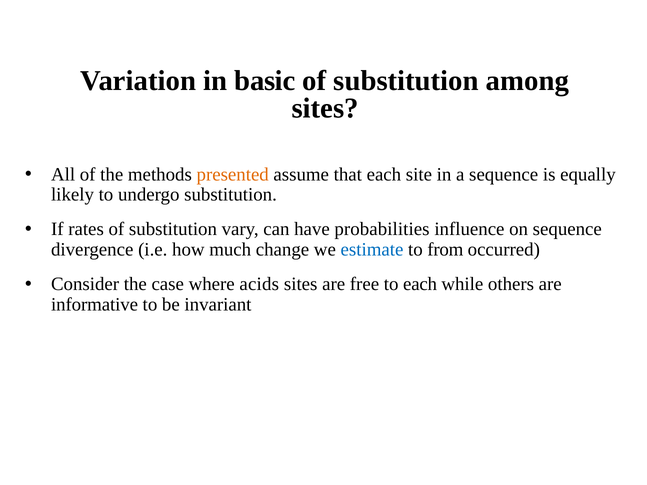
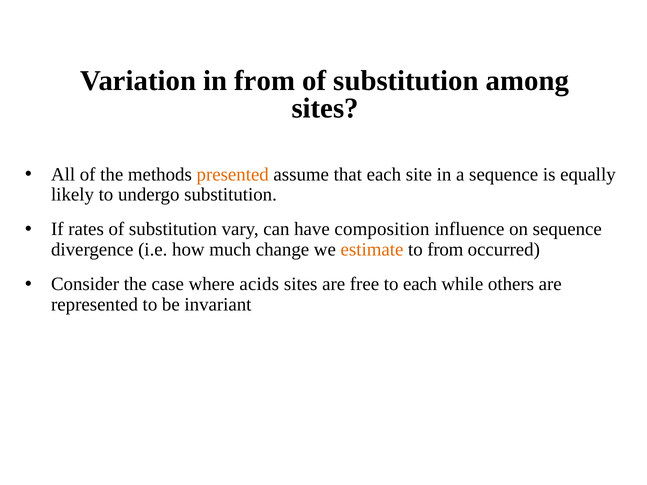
in basic: basic -> from (265, 81)
probabilities: probabilities -> composition (382, 229)
estimate colour: blue -> orange (372, 250)
informative: informative -> represented (95, 305)
